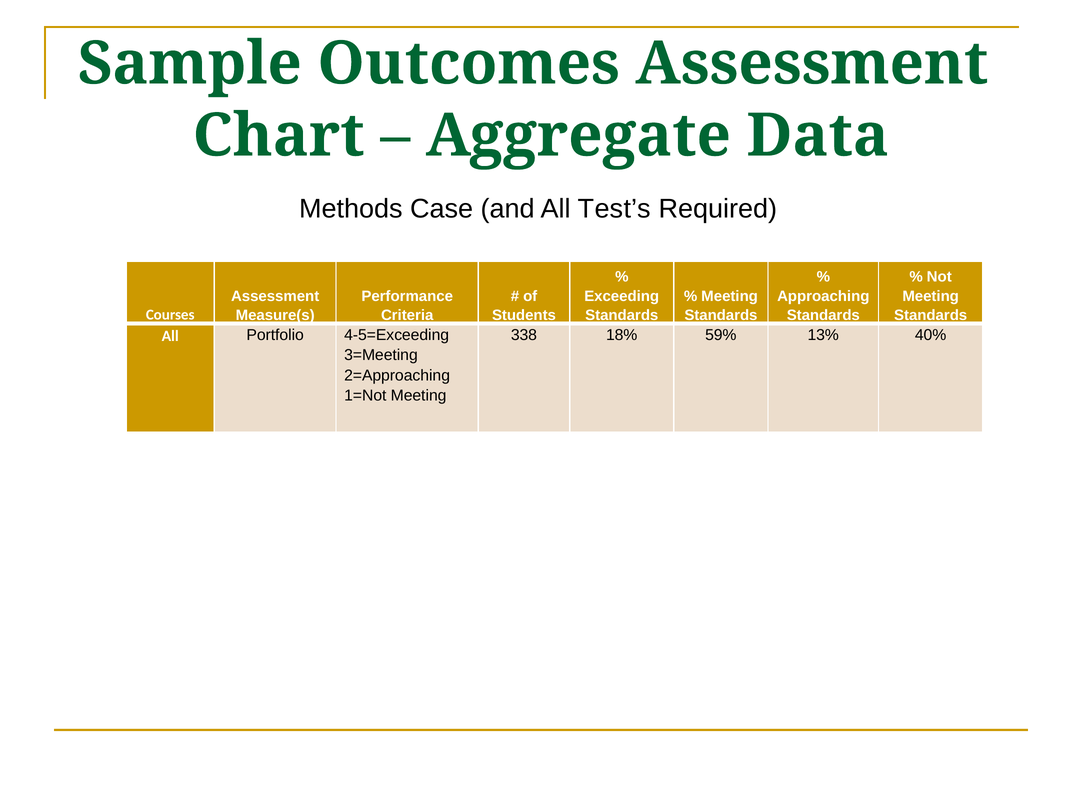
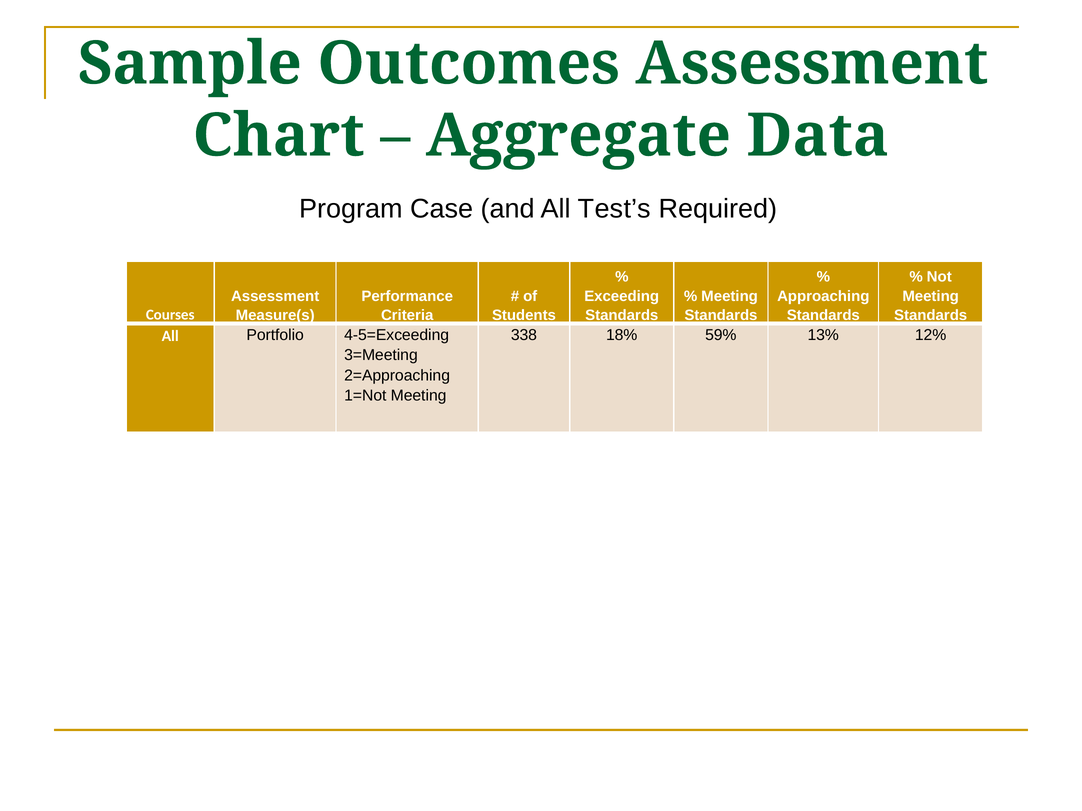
Methods: Methods -> Program (351, 209)
40%: 40% -> 12% (931, 335)
